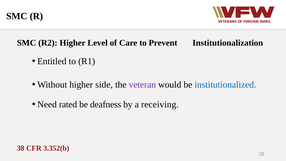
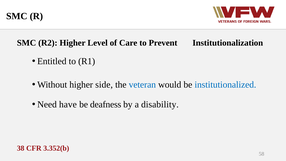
veteran colour: purple -> blue (142, 85)
rated: rated -> have (68, 104)
receiving: receiving -> disability (160, 104)
